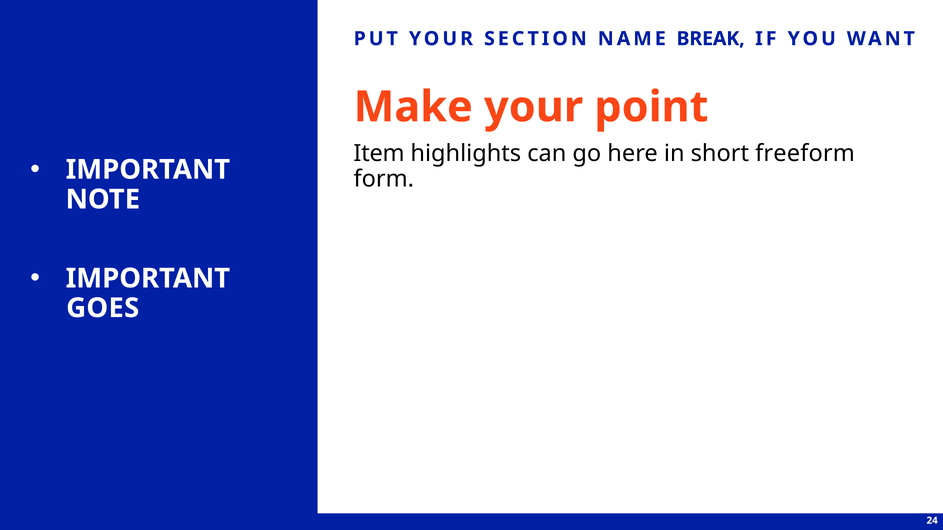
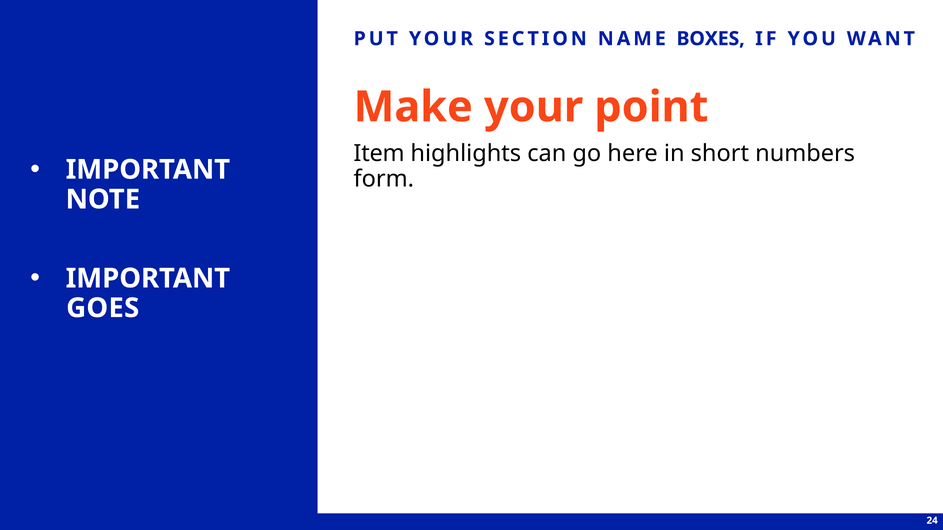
BREAK: BREAK -> BOXES (711, 39)
freeform: freeform -> numbers (805, 154)
